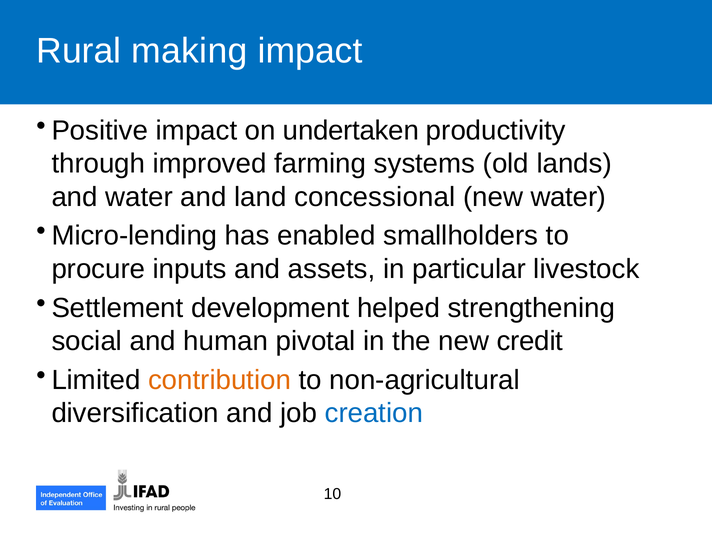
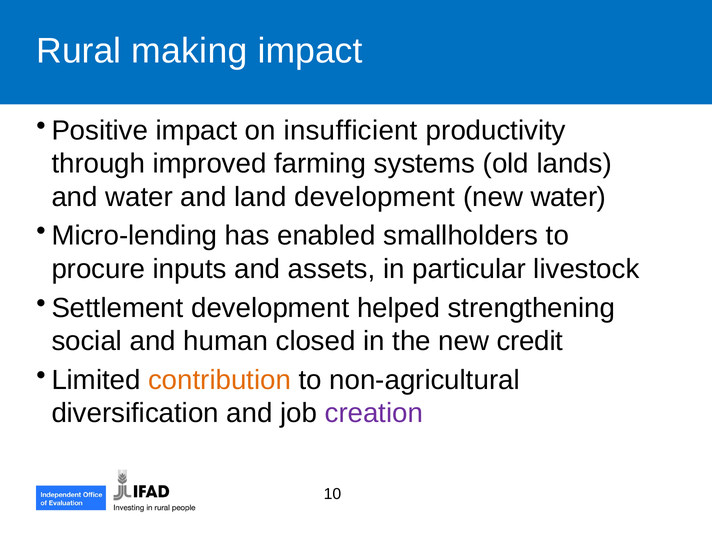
undertaken: undertaken -> insufficient (351, 131)
land concessional: concessional -> development (375, 197)
pivotal: pivotal -> closed (316, 341)
creation colour: blue -> purple (374, 413)
